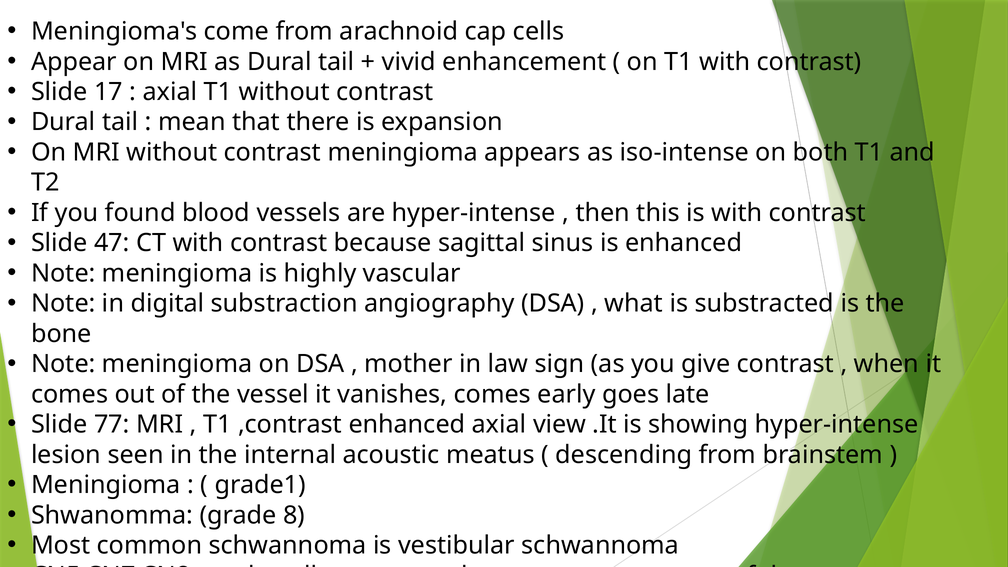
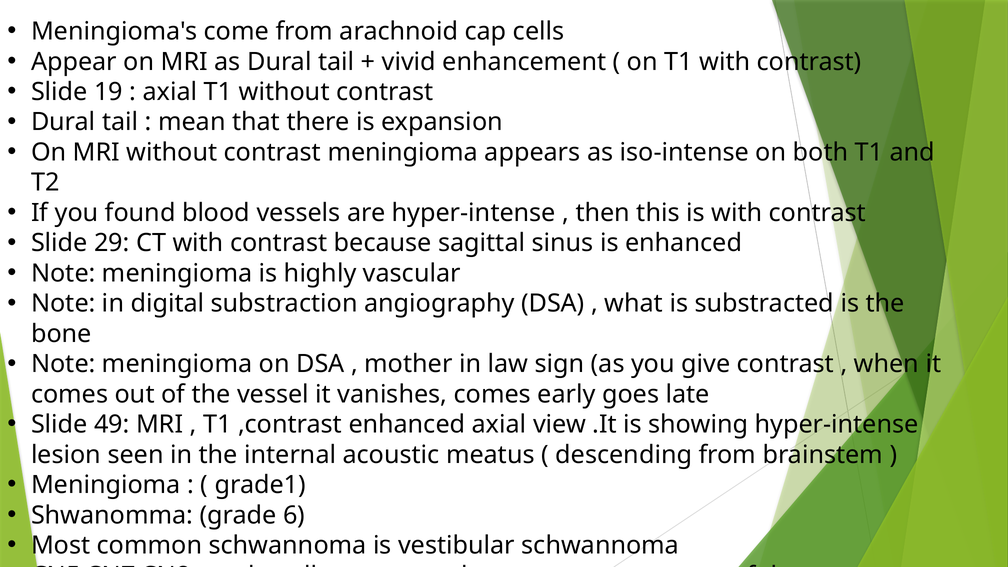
17: 17 -> 19 (108, 92)
47: 47 -> 29 (112, 243)
77: 77 -> 49 (112, 425)
8: 8 -> 6 (294, 515)
